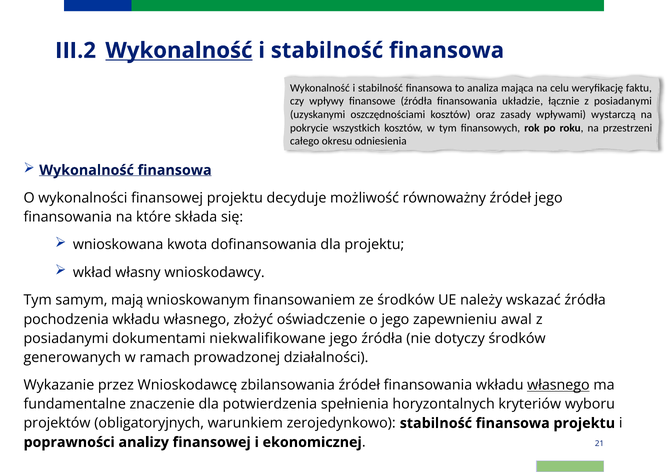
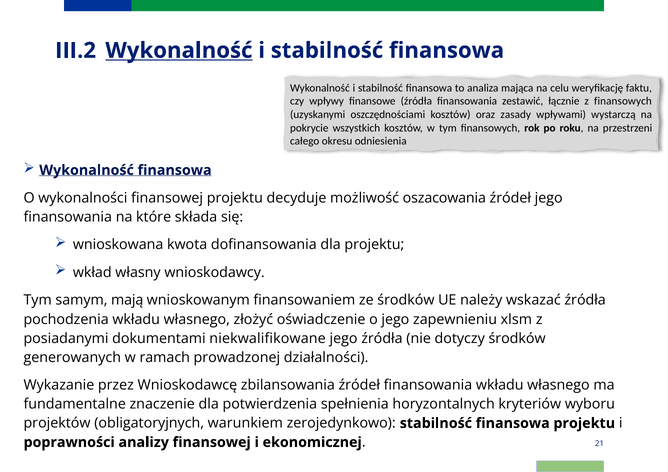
układzie: układzie -> zestawić (523, 101)
łącznie z posiadanymi: posiadanymi -> finansowych (623, 101)
równoważny: równoważny -> oszacowania (444, 198)
awal: awal -> xlsm (516, 320)
własnego underline: present -> none (558, 385)
